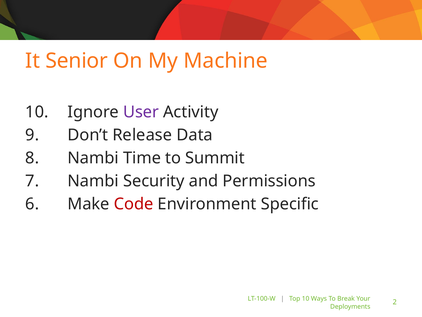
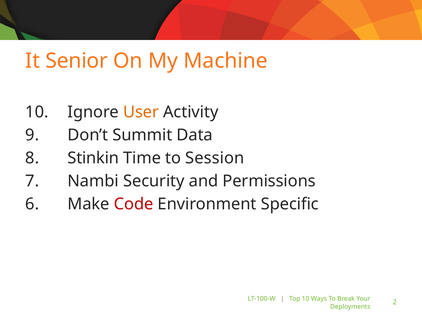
User colour: purple -> orange (141, 112)
Release: Release -> Summit (142, 135)
8 Nambi: Nambi -> Stinkin (93, 158)
Summit: Summit -> Session (215, 158)
